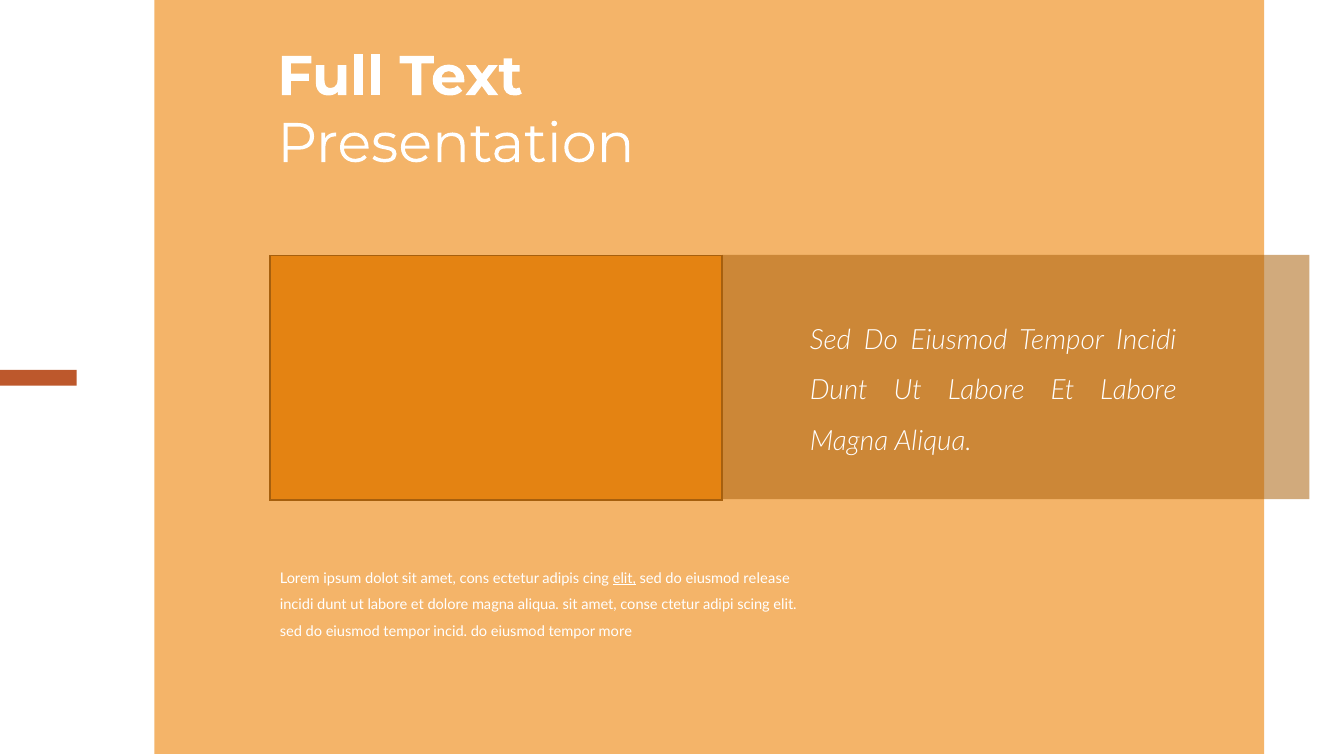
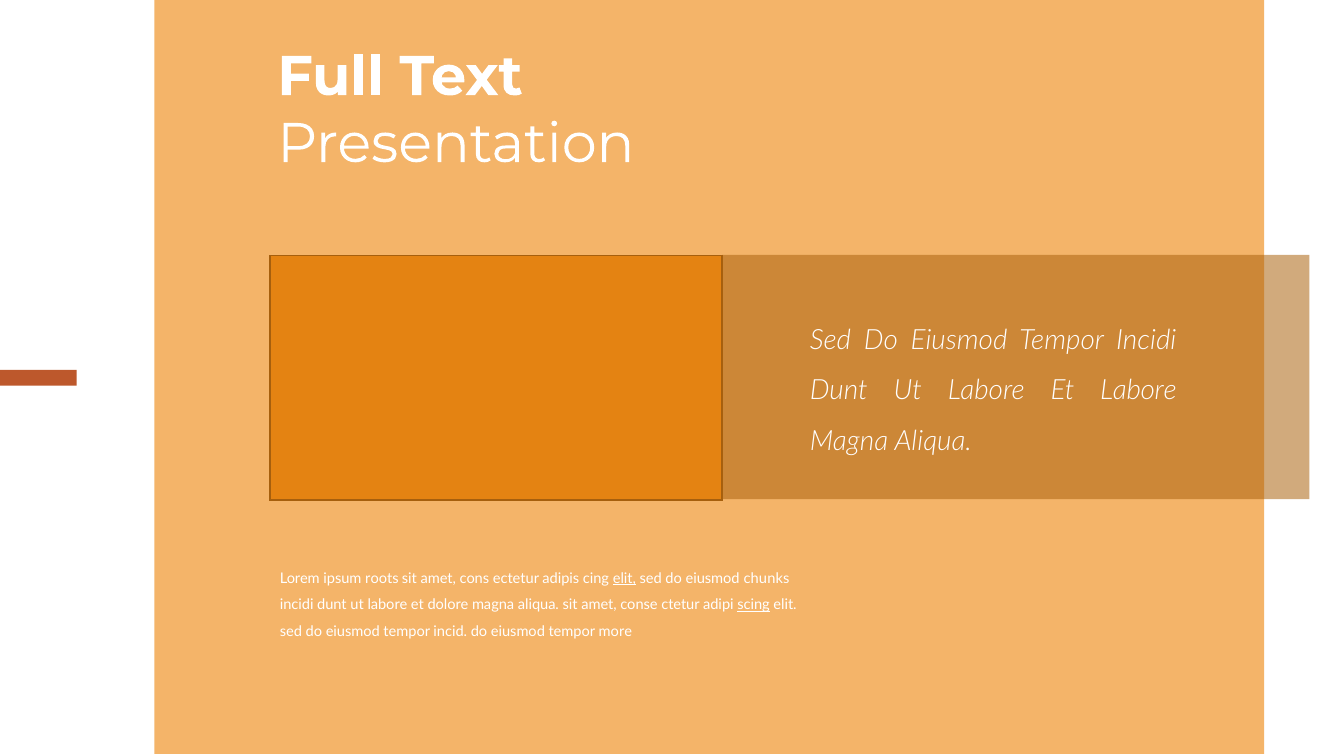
dolot: dolot -> roots (382, 578)
release: release -> chunks (767, 578)
scing underline: none -> present (754, 605)
